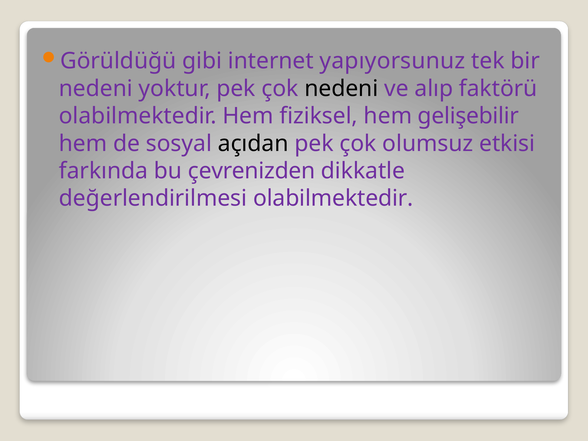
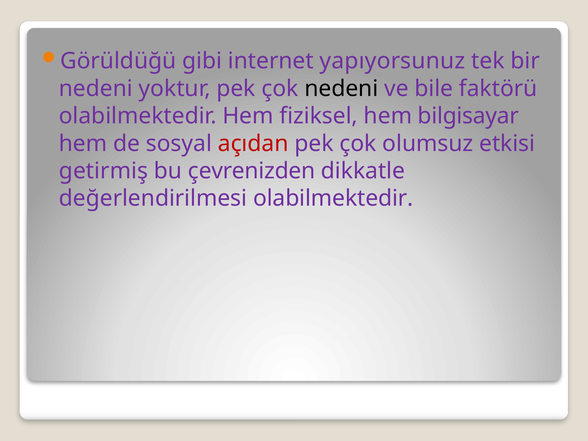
alıp: alıp -> bile (434, 89)
gelişebilir: gelişebilir -> bilgisayar (468, 116)
açıdan colour: black -> red (253, 143)
farkında: farkında -> getirmiş (103, 171)
